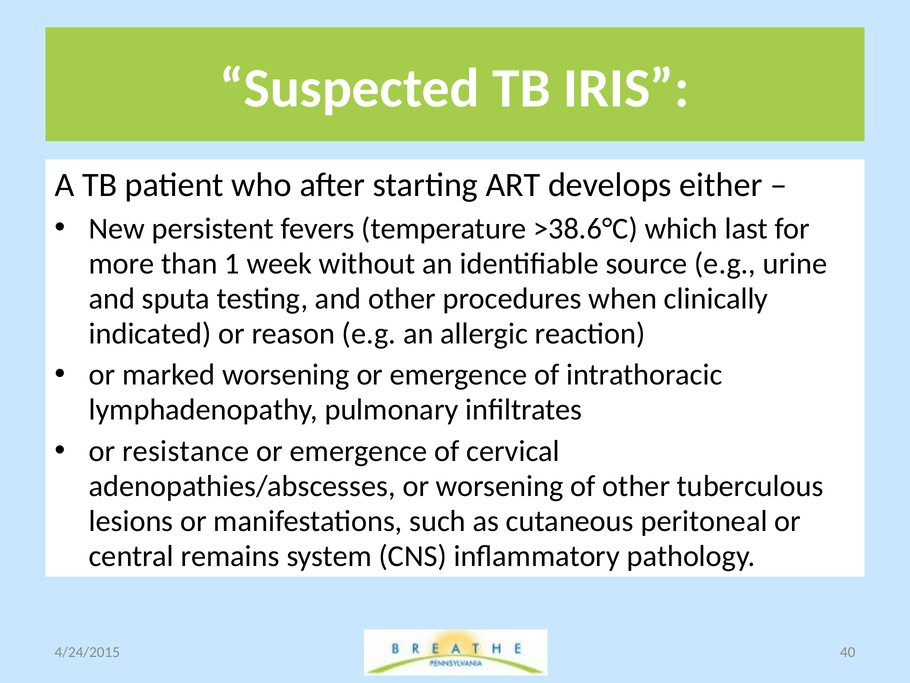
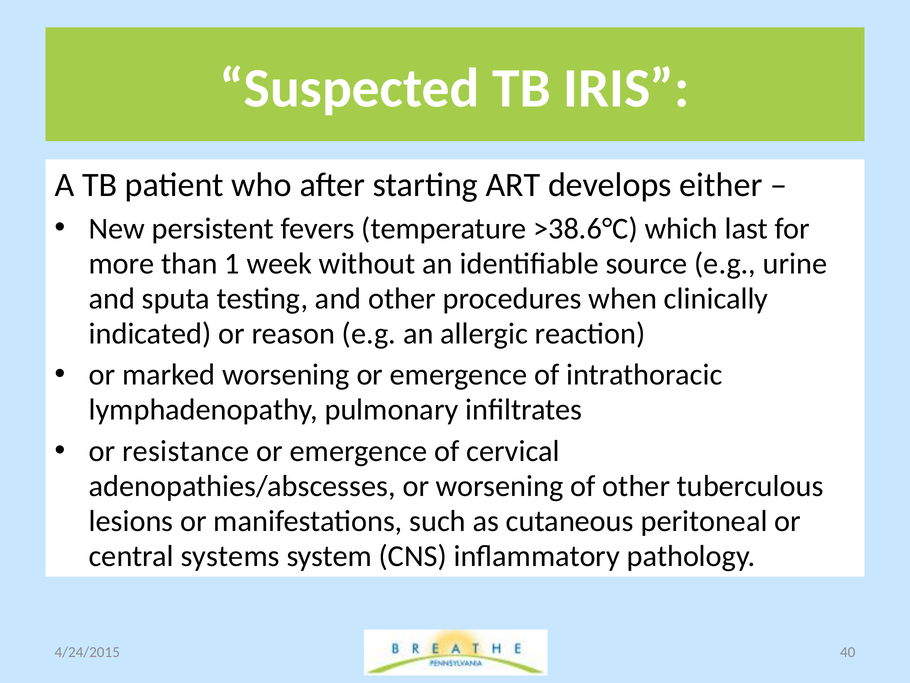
remains: remains -> systems (230, 556)
